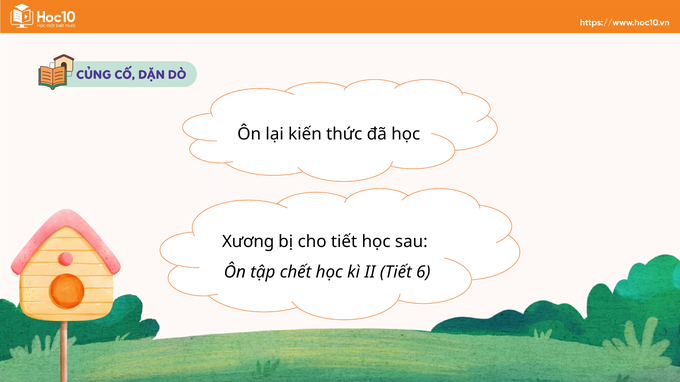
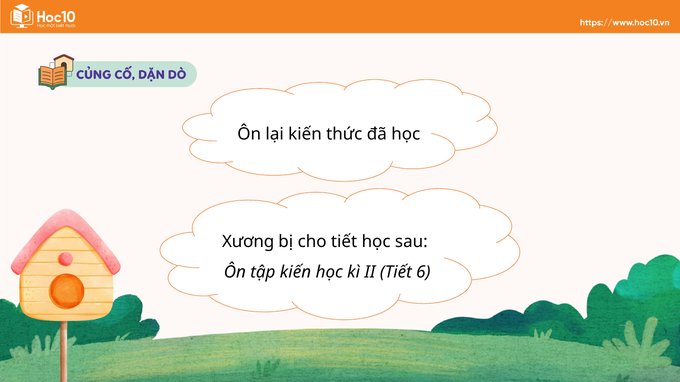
tập chết: chết -> kiến (295, 273)
